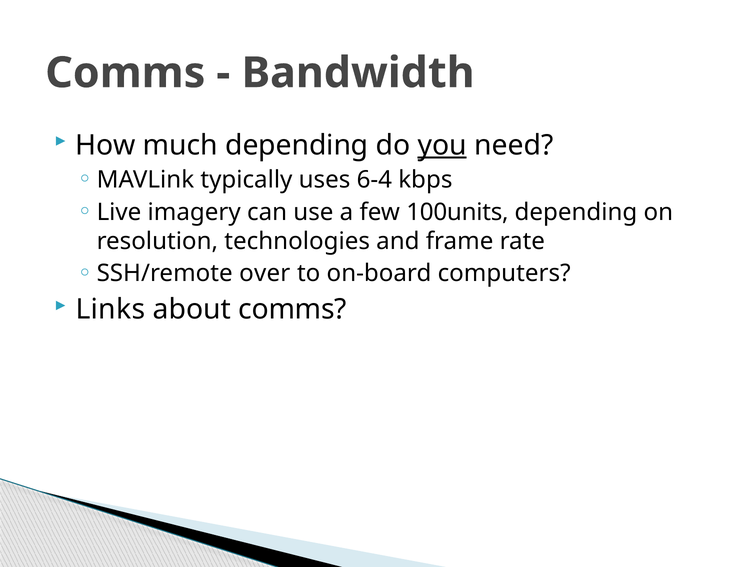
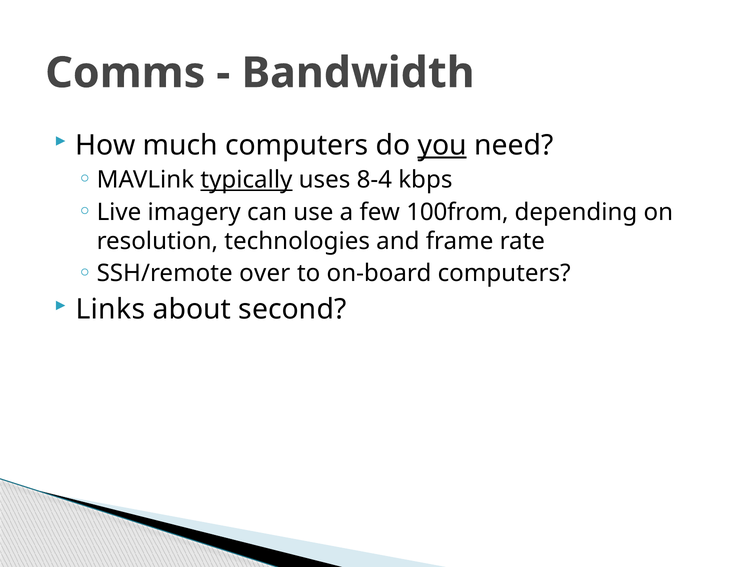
much depending: depending -> computers (297, 145)
typically underline: none -> present (246, 180)
6-4: 6-4 -> 8-4 (374, 180)
100units: 100units -> 100from (457, 212)
about comms: comms -> second (292, 309)
